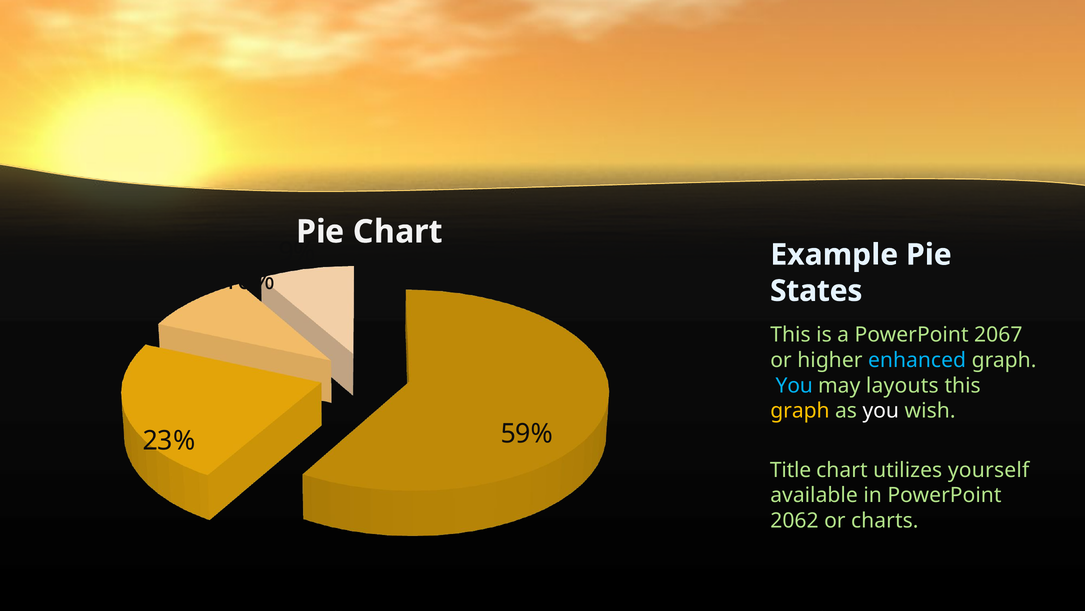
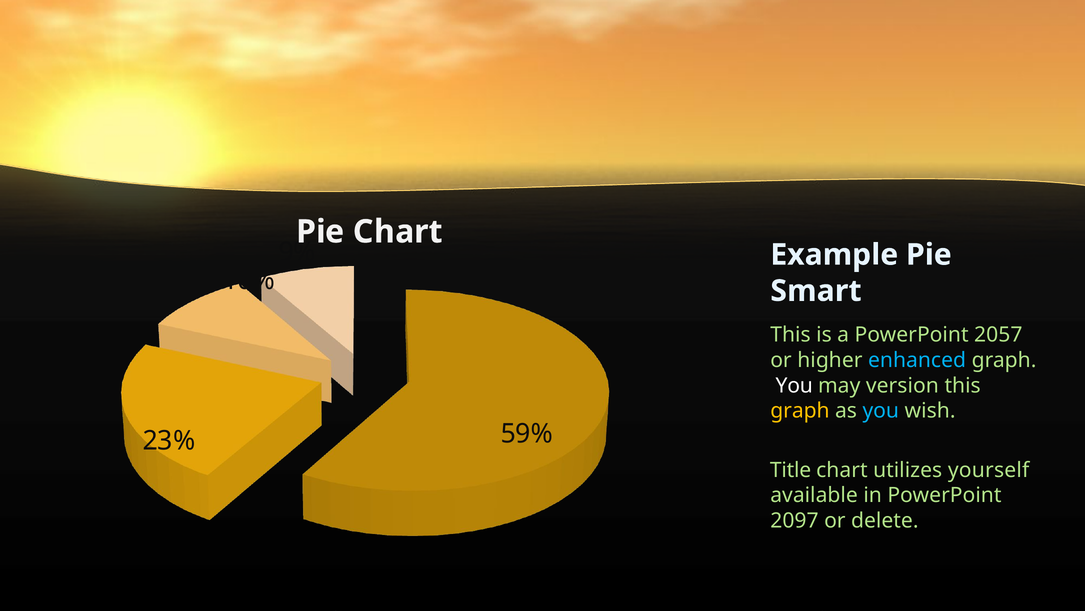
States: States -> Smart (816, 291)
2067: 2067 -> 2057 (998, 334)
You colour: light blue -> white (794, 385)
layouts: layouts -> version (902, 385)
you colour: white -> light blue (881, 410)
2062: 2062 -> 2097 (794, 520)
charts: charts -> delete (885, 520)
